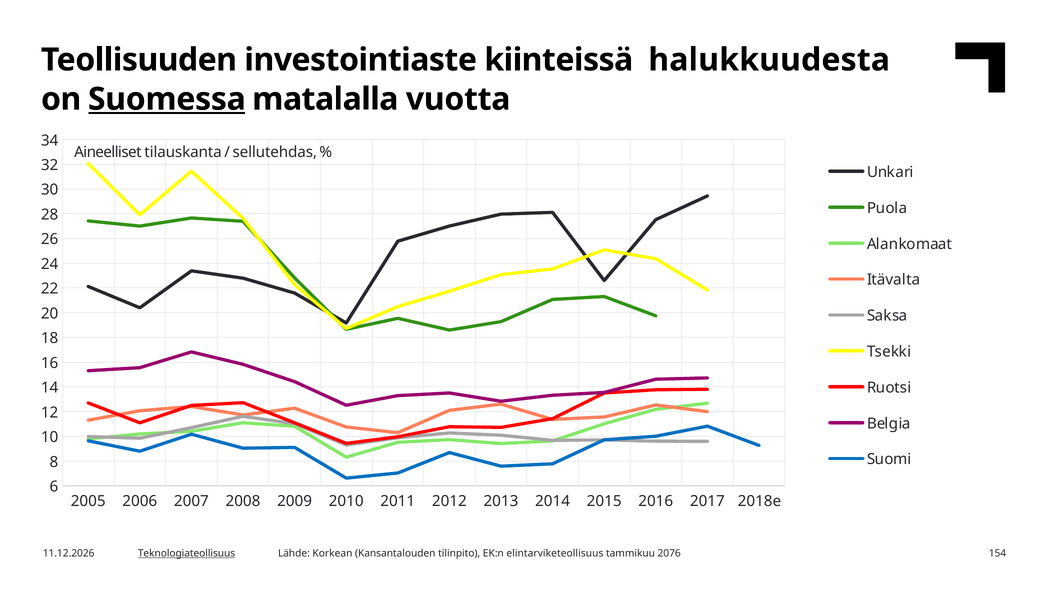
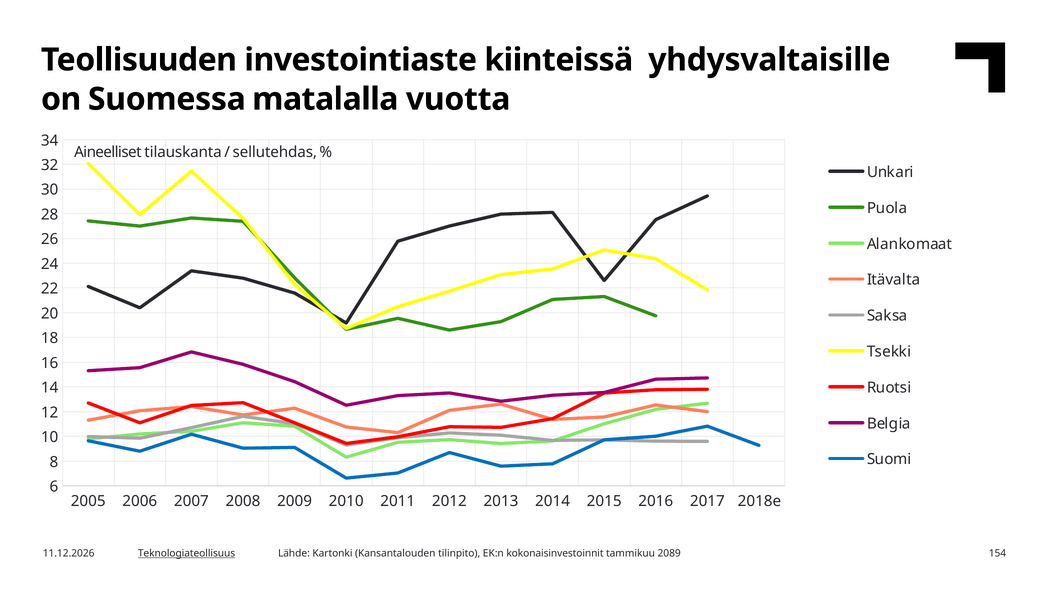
halukkuudesta: halukkuudesta -> yhdysvaltaisille (769, 60)
Suomessa underline: present -> none (167, 99)
Korkean: Korkean -> Kartonki (332, 554)
elintarviketeollisuus: elintarviketeollisuus -> kokonaisinvestoinnit (555, 554)
2076: 2076 -> 2089 (669, 554)
